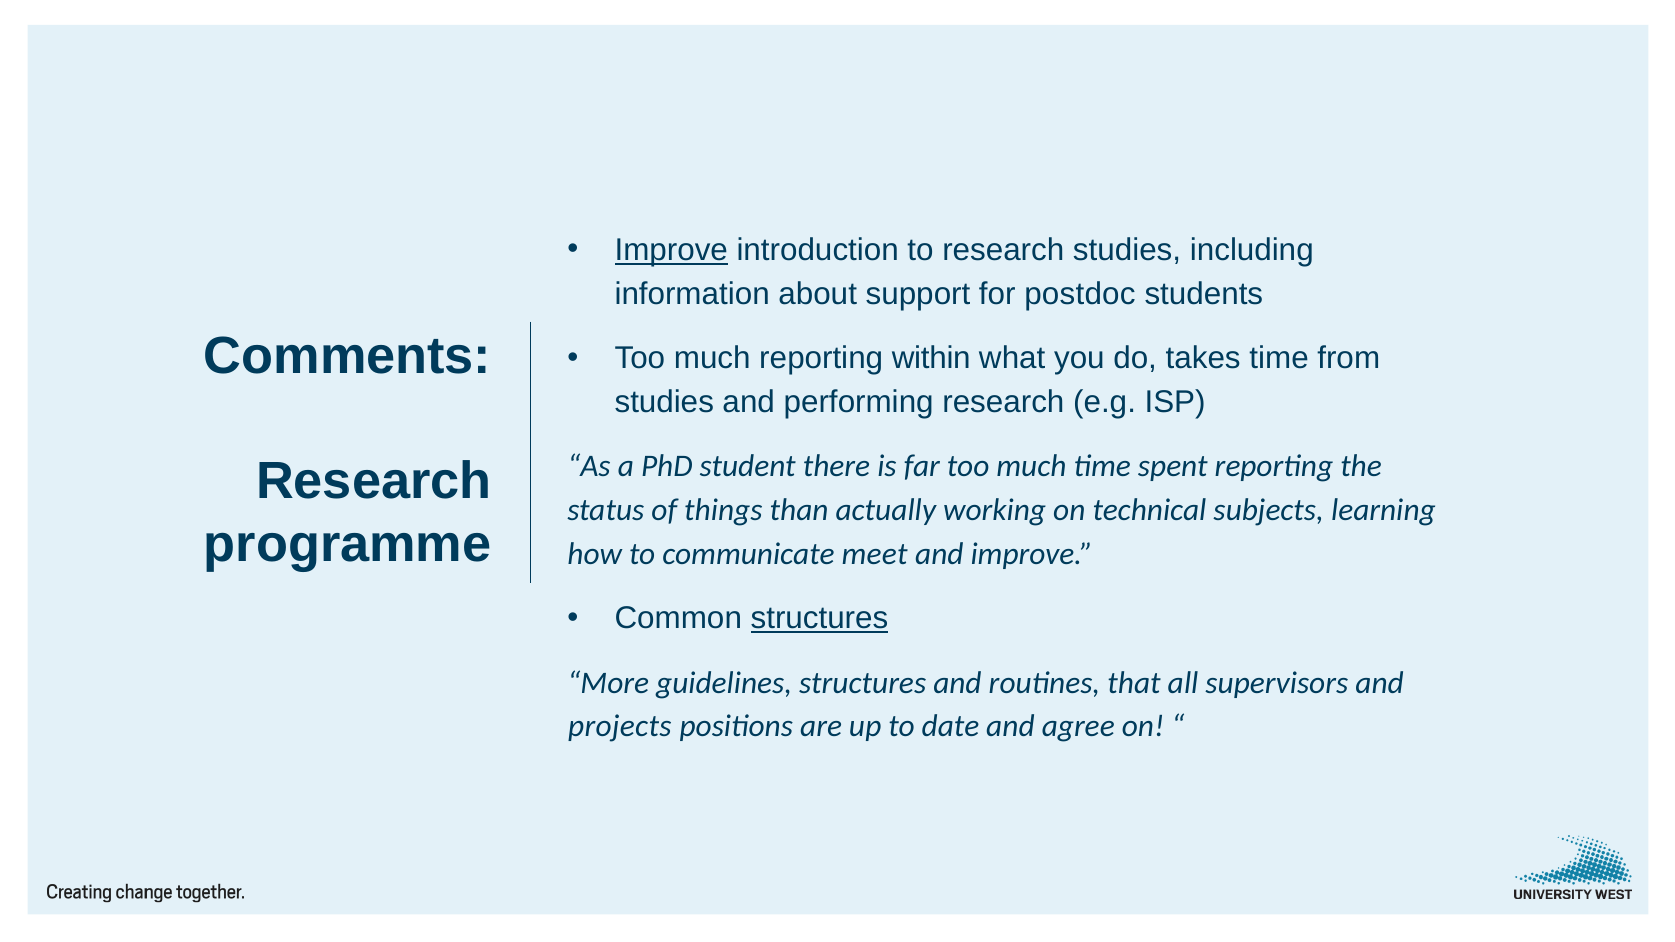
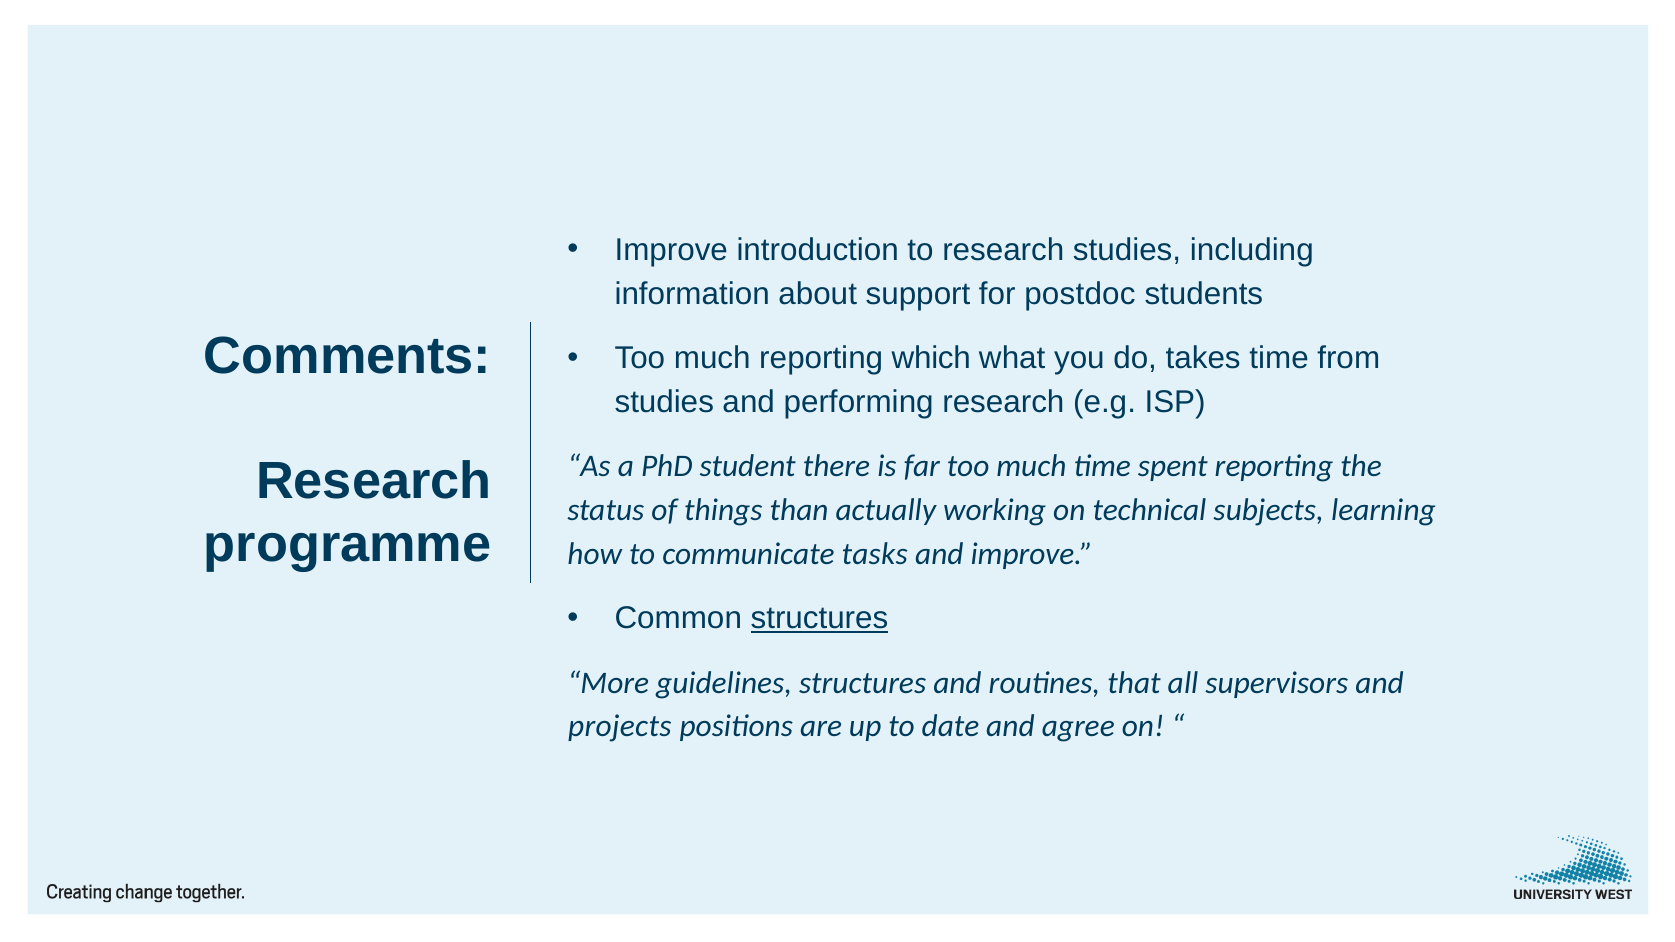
Improve underline: present -> none (671, 250)
within: within -> which (931, 358)
meet: meet -> tasks (875, 554)
